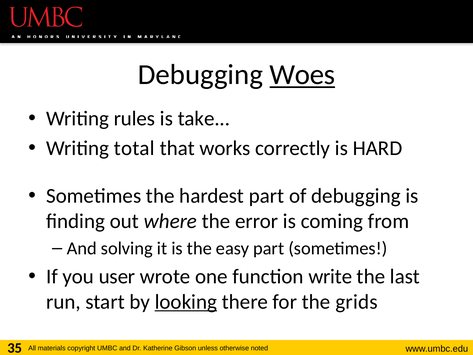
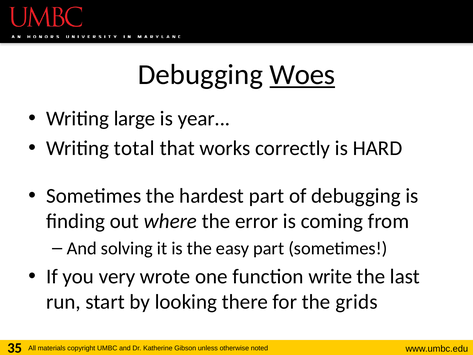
rules: rules -> large (135, 119)
take: take -> year (204, 119)
user: user -> very (117, 276)
looking underline: present -> none (186, 302)
